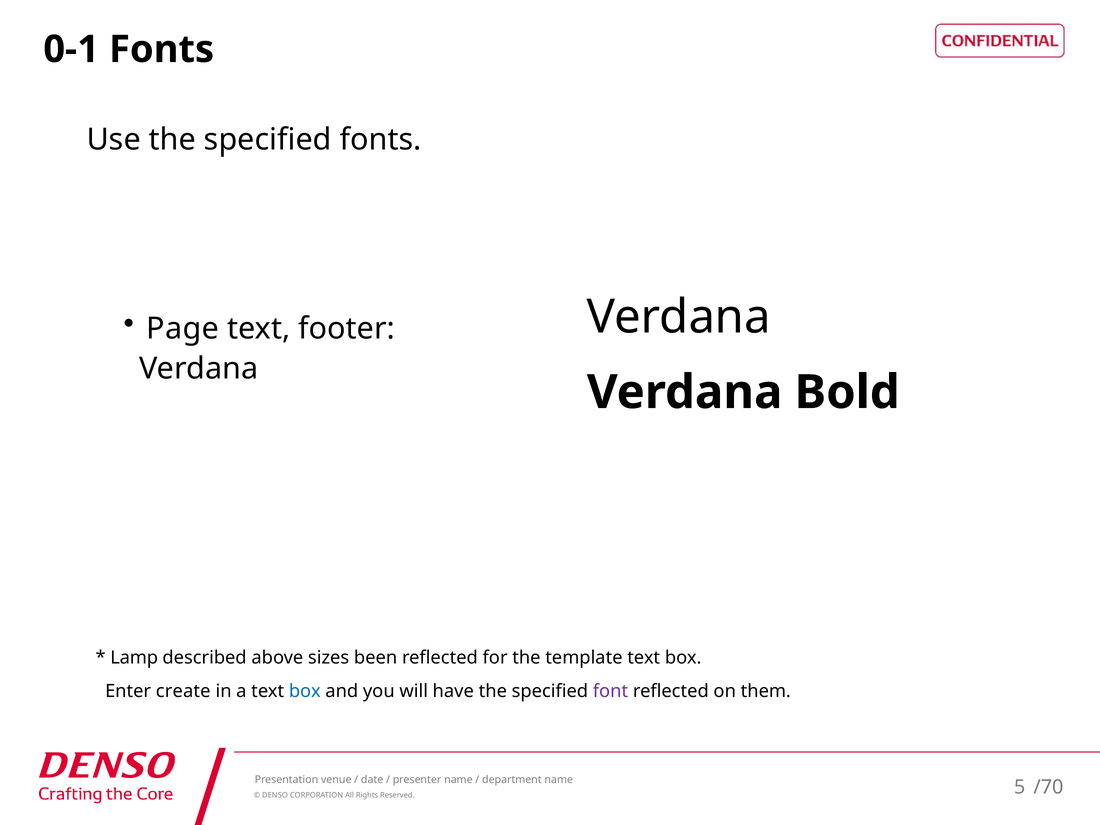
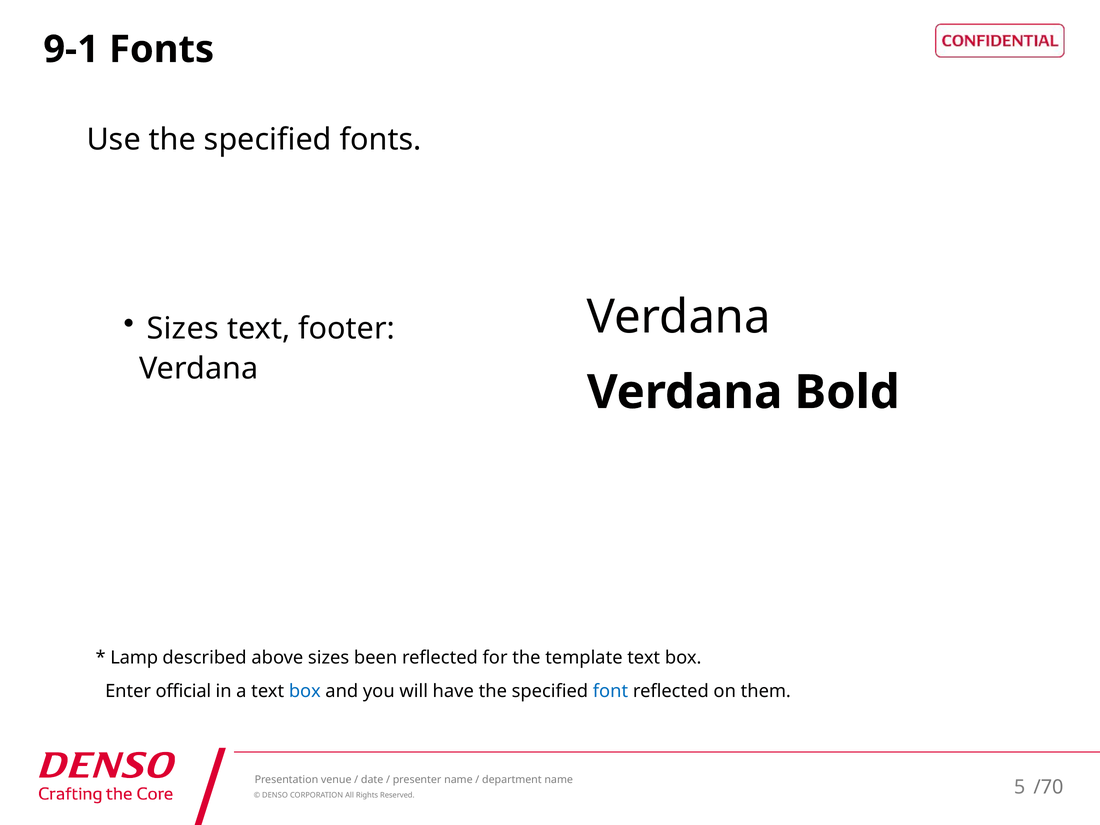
0-1: 0-1 -> 9-1 (71, 49)
Page: Page -> Sizes (183, 329)
create: create -> official (183, 692)
font colour: purple -> blue (610, 692)
